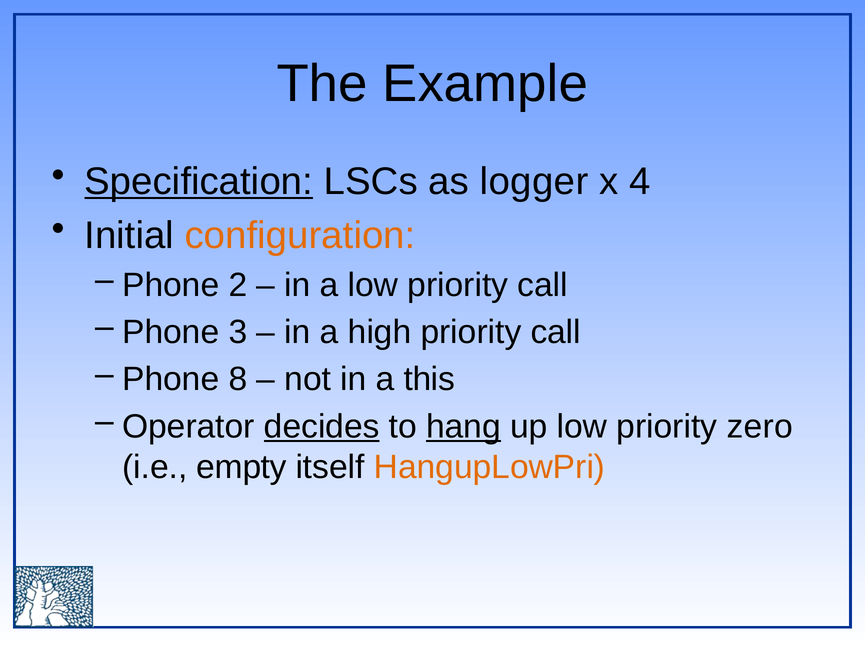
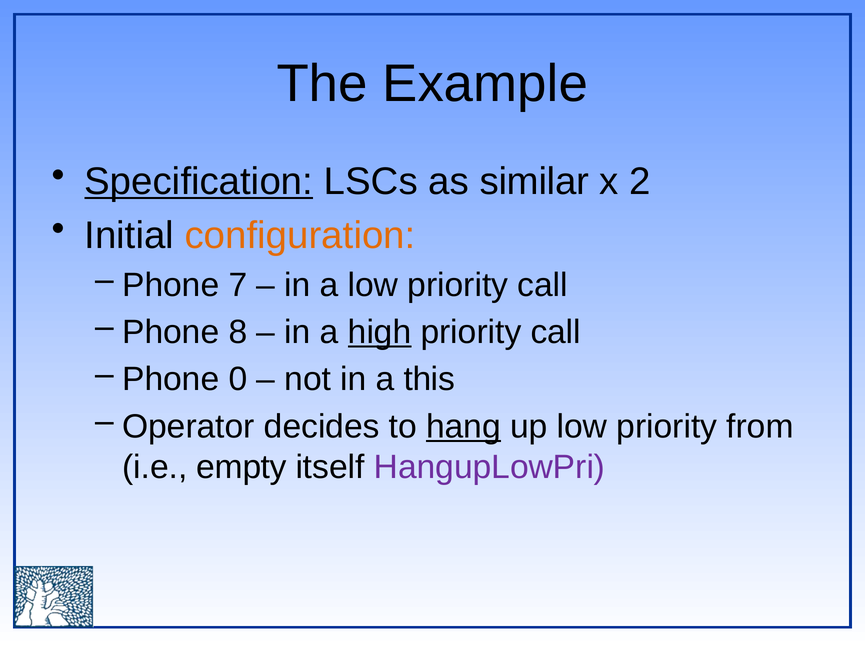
logger: logger -> similar (534, 181)
4: 4 -> 2 (640, 181)
2: 2 -> 7 (238, 285)
3: 3 -> 8 (238, 332)
high underline: none -> present (380, 332)
8: 8 -> 0 (238, 379)
decides underline: present -> none (322, 426)
zero: zero -> from (760, 426)
HangupLowPri colour: orange -> purple (489, 467)
